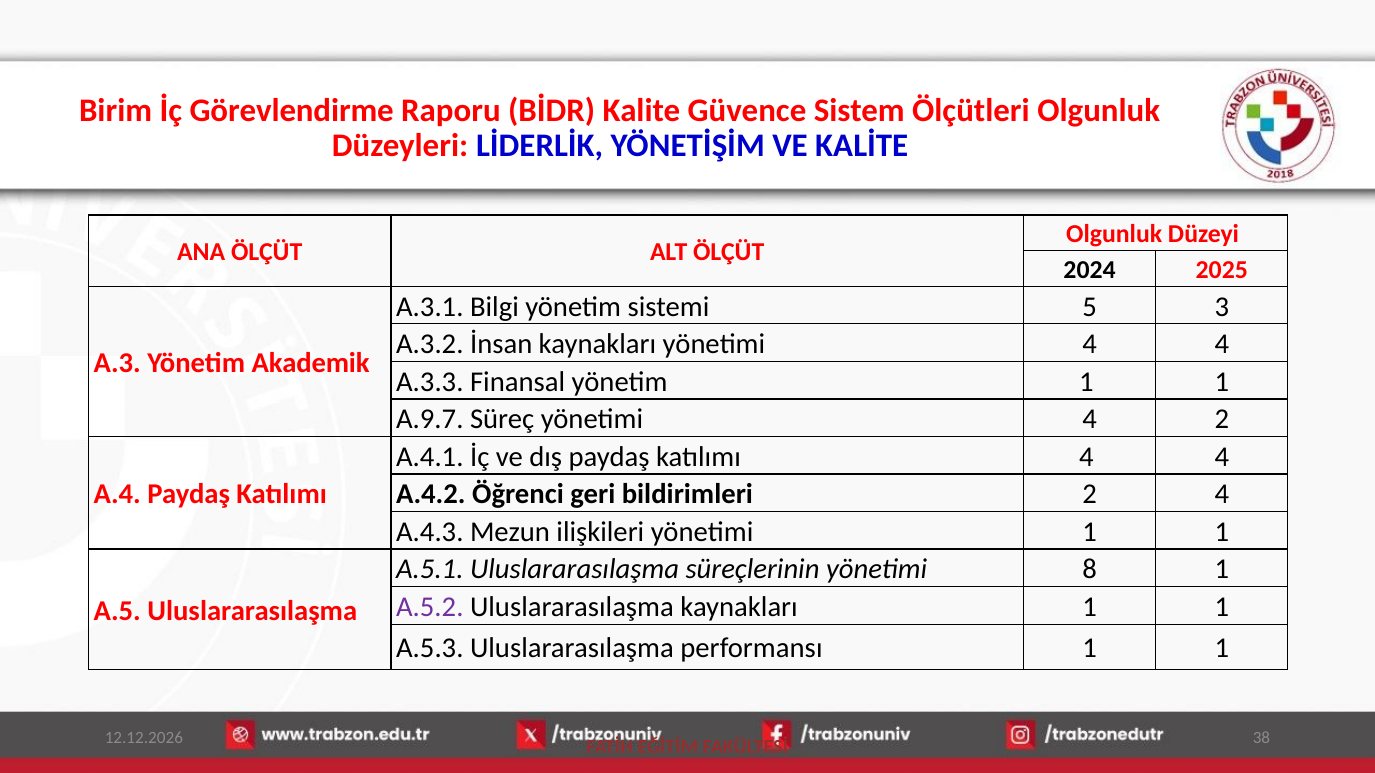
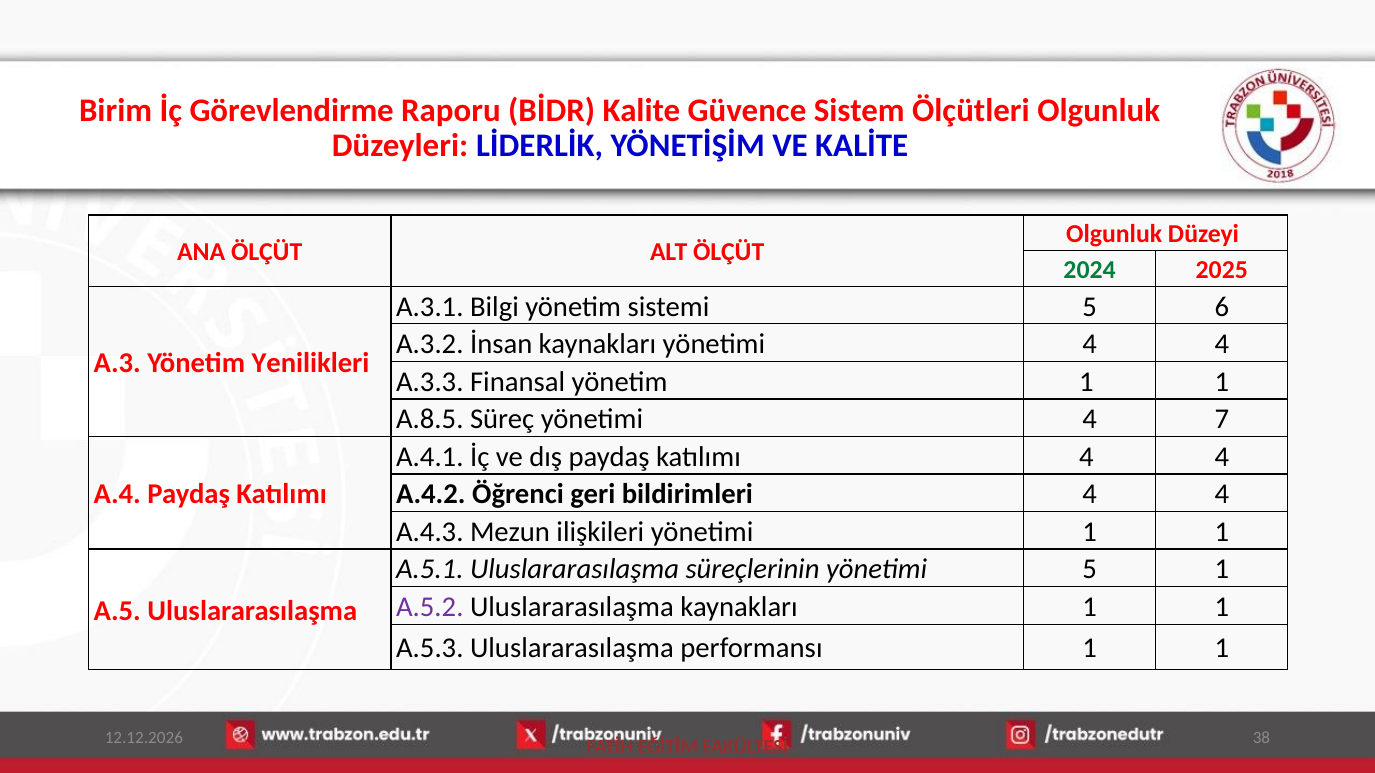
2024 colour: black -> green (1090, 270)
3: 3 -> 6 (1222, 307)
Akademik: Akademik -> Yenilikleri (311, 363)
A.9.7: A.9.7 -> A.8.5 (430, 419)
4 2: 2 -> 7 (1222, 419)
bildirimleri 2: 2 -> 4 (1090, 495)
yönetimi 8: 8 -> 5 (1090, 570)
